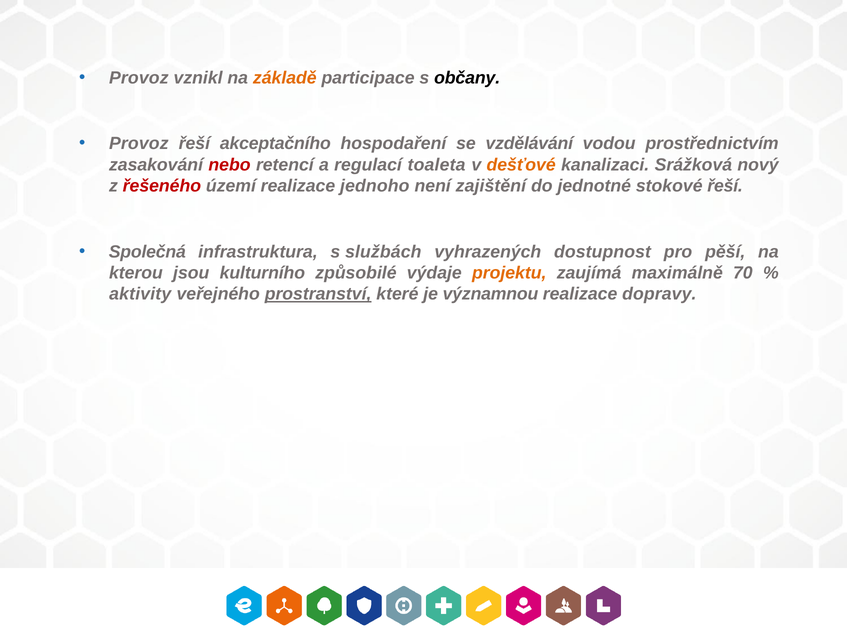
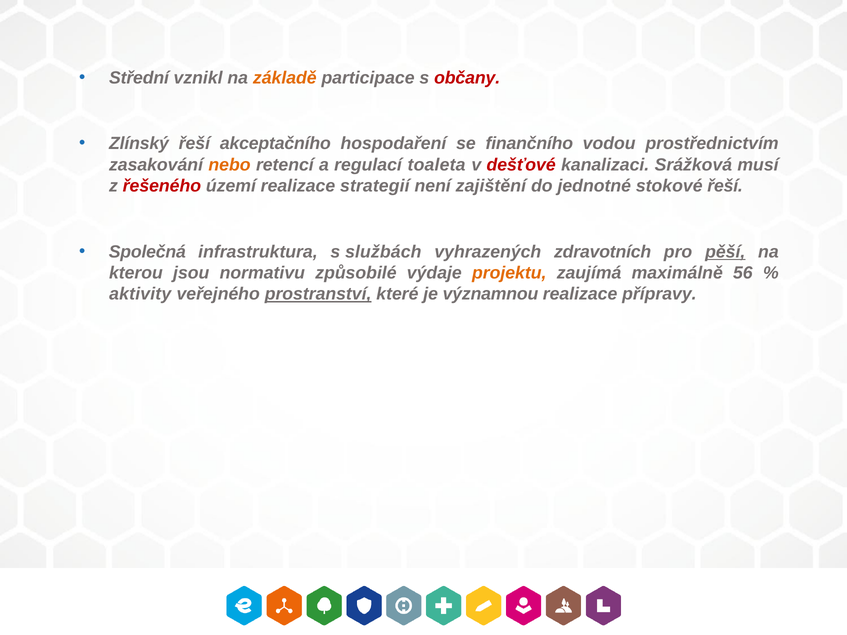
Provoz: Provoz -> Střední (139, 78)
občany colour: black -> red (467, 78)
Provoz: Provoz -> Zlínský (139, 144)
vzdělávání: vzdělávání -> finančního (529, 144)
nebo colour: red -> orange (229, 165)
dešťové colour: orange -> red (521, 165)
nový: nový -> musí (758, 165)
jednoho: jednoho -> strategií (375, 186)
dostupnost: dostupnost -> zdravotních (603, 252)
pěší underline: none -> present (725, 252)
kulturního: kulturního -> normativu (262, 273)
70: 70 -> 56 (743, 273)
dopravy: dopravy -> přípravy (659, 294)
